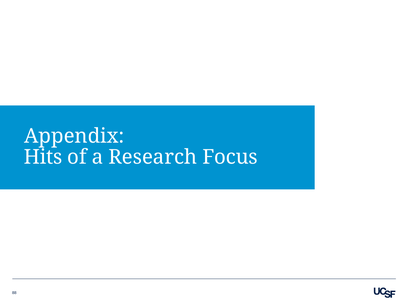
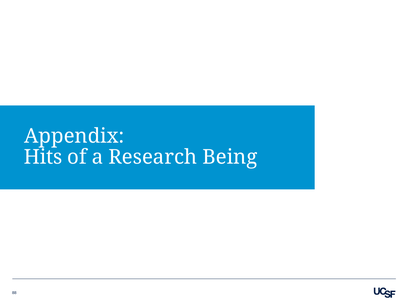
Focus: Focus -> Being (230, 157)
